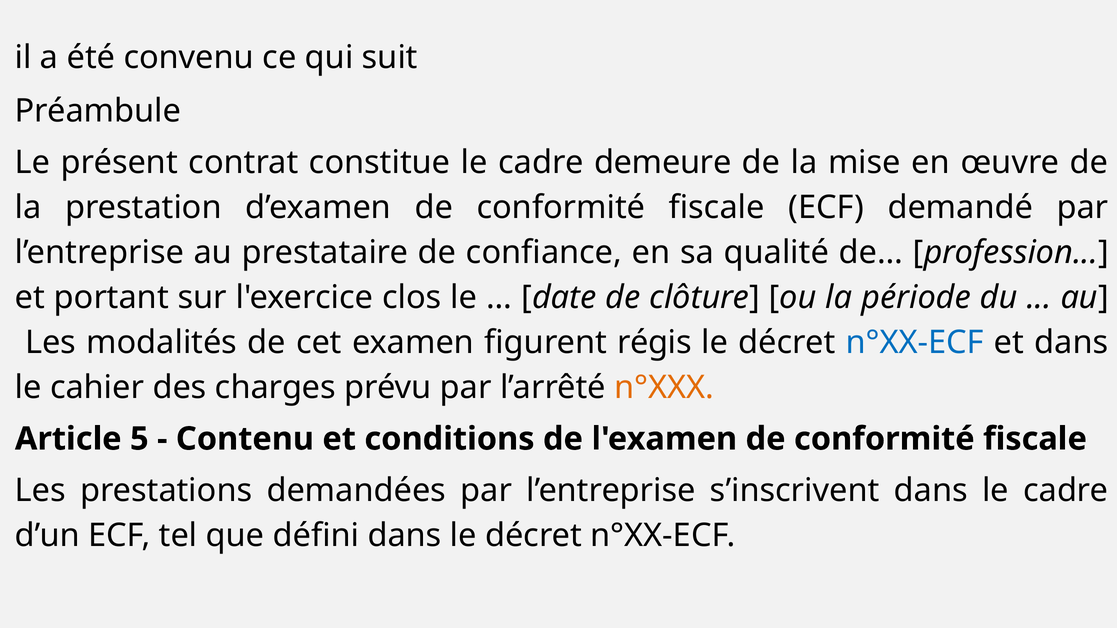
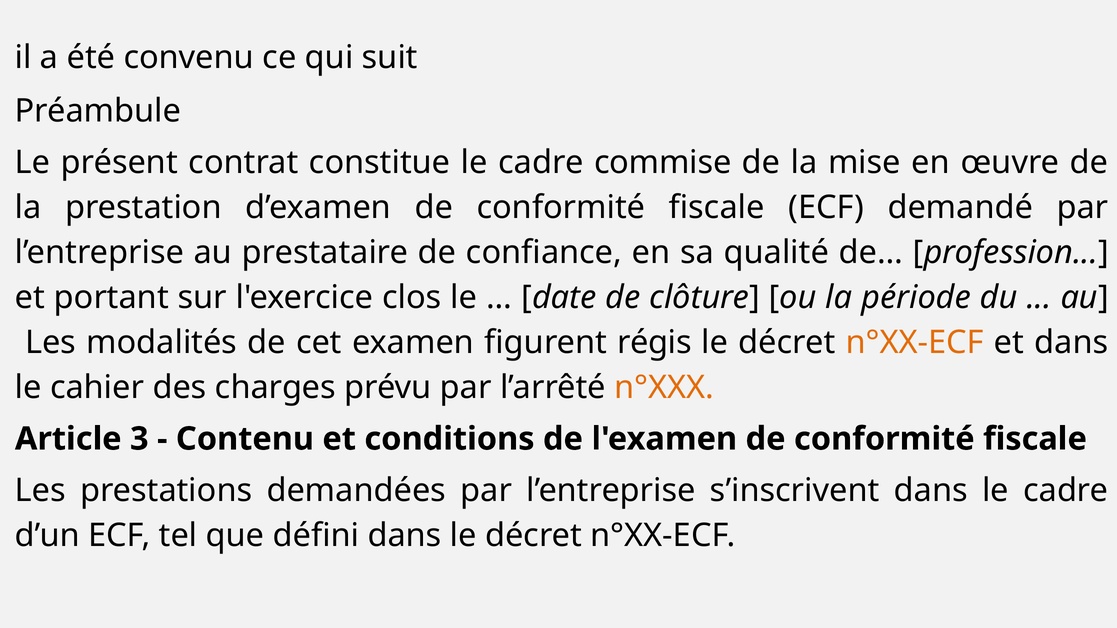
demeure: demeure -> commise (663, 163)
n°XX-ECF colour: blue -> orange (915, 343)
5: 5 -> 3 (139, 439)
